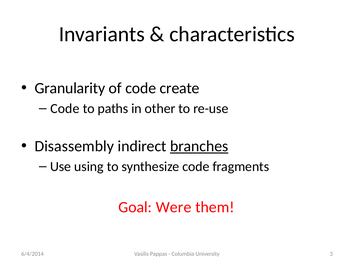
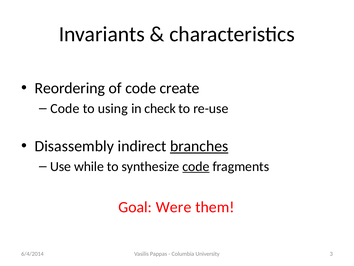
Granularity: Granularity -> Reordering (70, 88)
paths: paths -> using (113, 108)
other: other -> check (160, 108)
using: using -> while (89, 166)
code underline: none -> present (196, 166)
